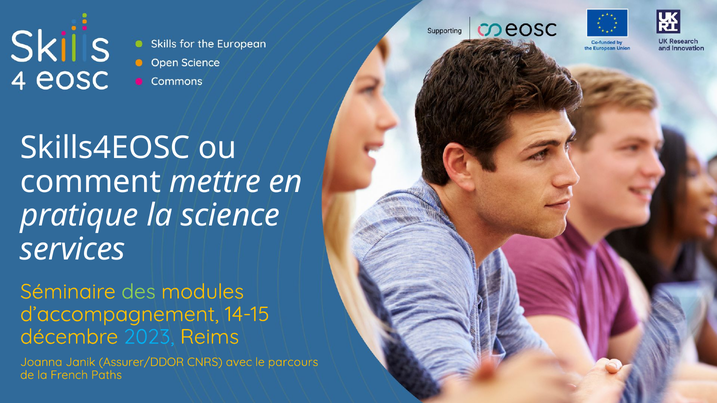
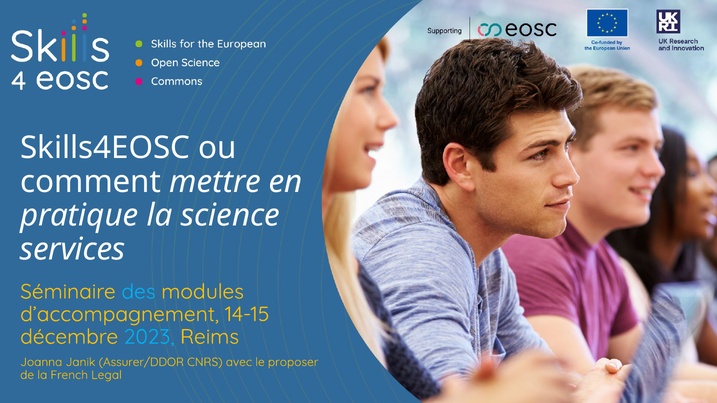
des colour: light green -> light blue (139, 292)
parcours: parcours -> proposer (293, 362)
Paths: Paths -> Legal (107, 375)
